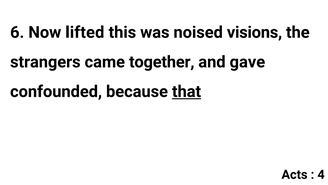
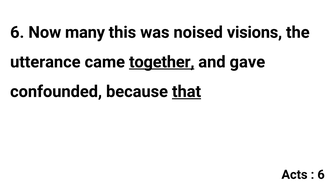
lifted: lifted -> many (85, 32)
strangers: strangers -> utterance (45, 62)
together underline: none -> present (162, 62)
4: 4 -> 6 (321, 174)
